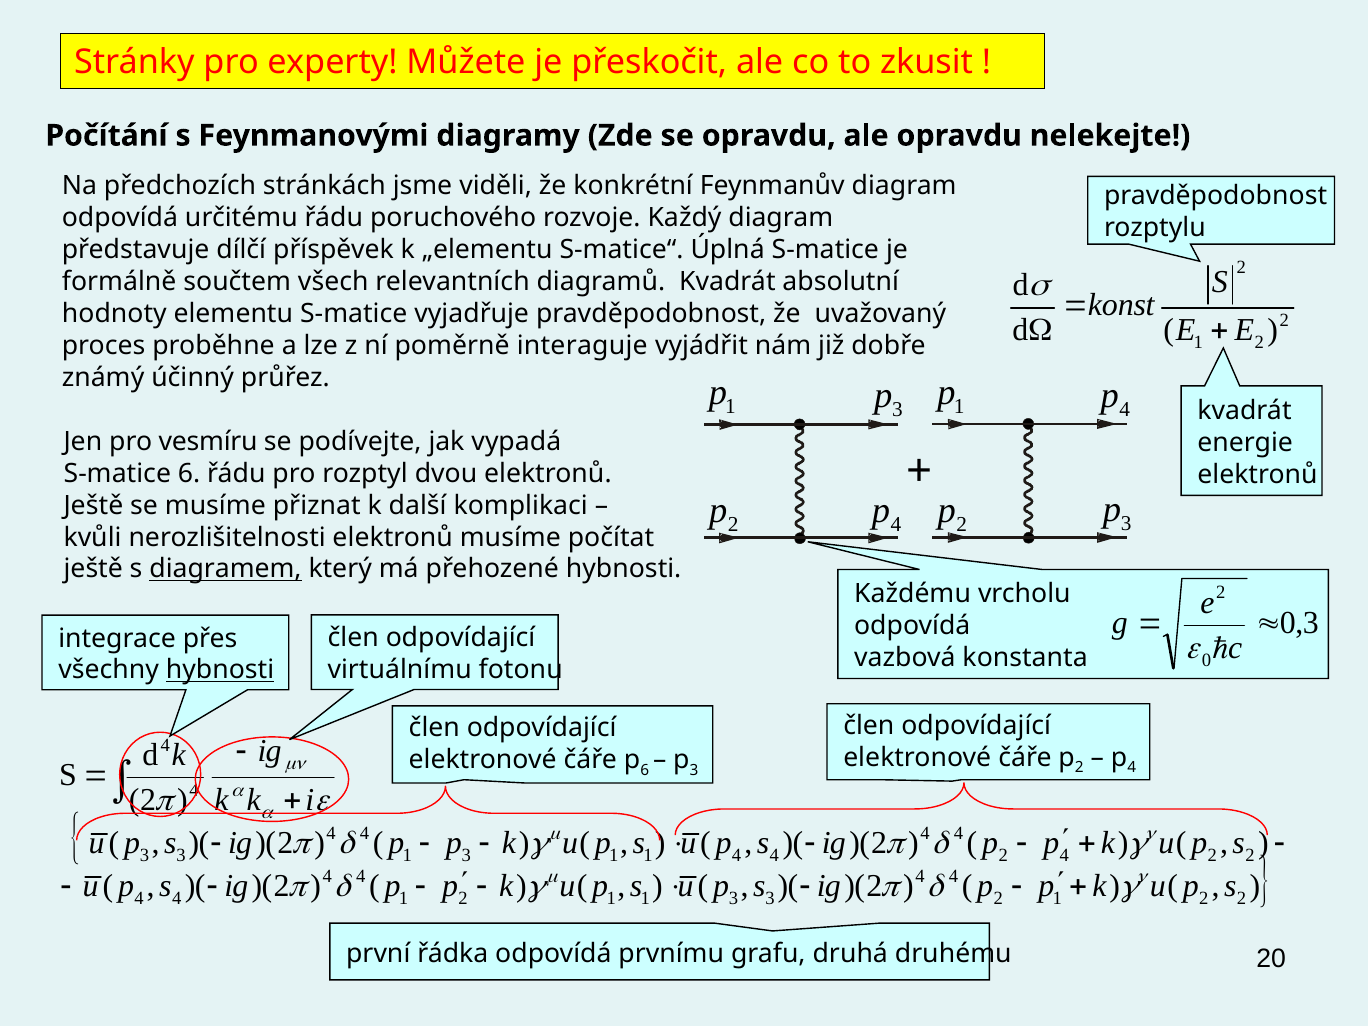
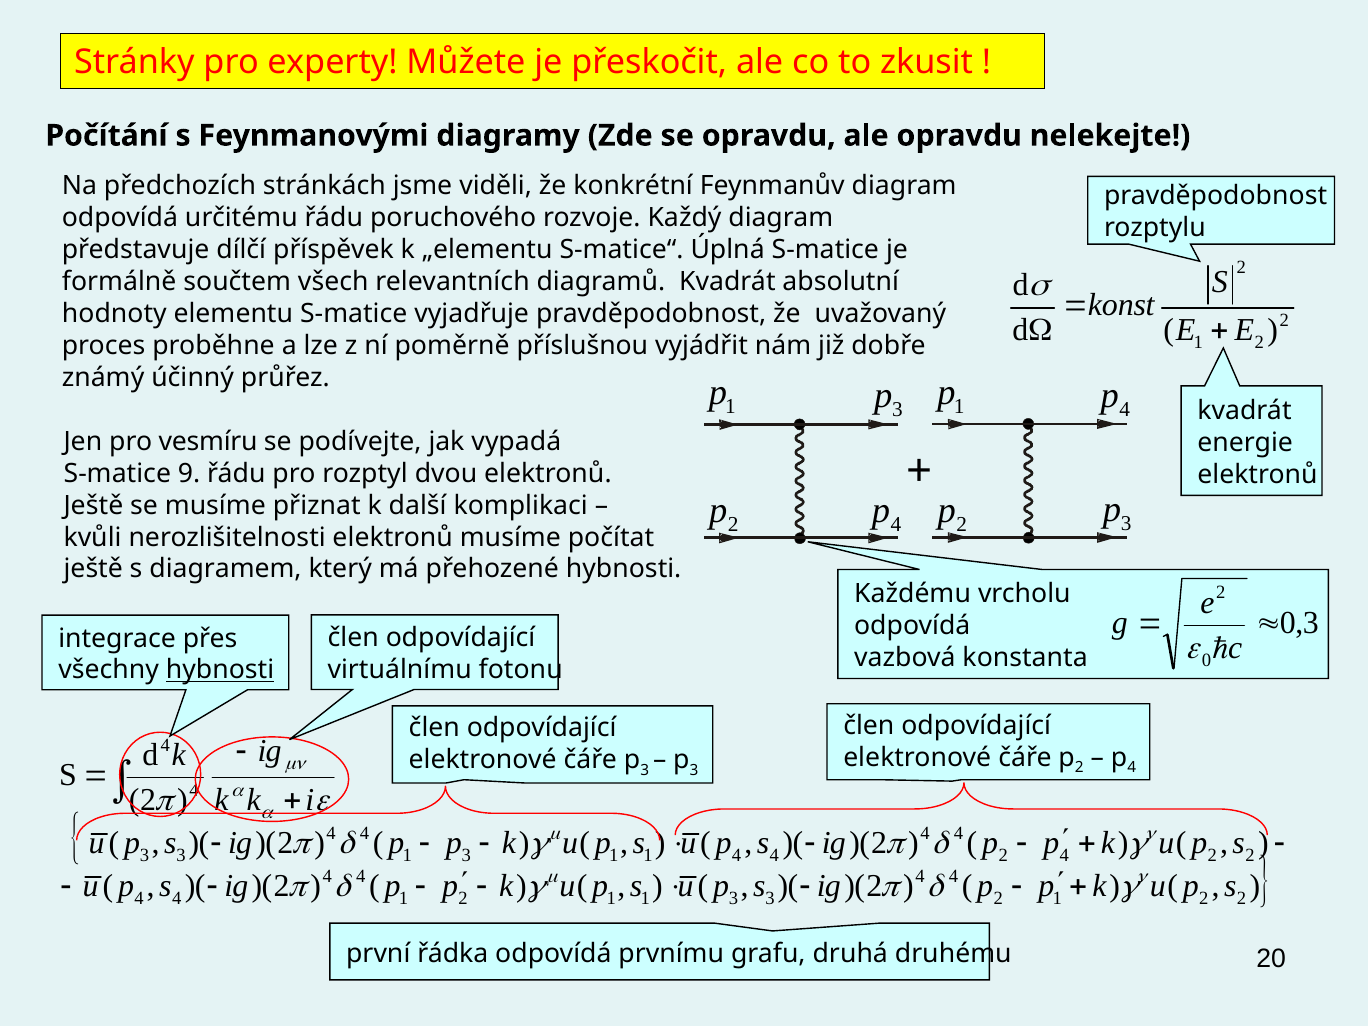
interaguje: interaguje -> příslušnou (582, 346)
S-matice 6: 6 -> 9 (189, 473)
diagramem underline: present -> none (226, 569)
6: 6 -> 3 (645, 770)
